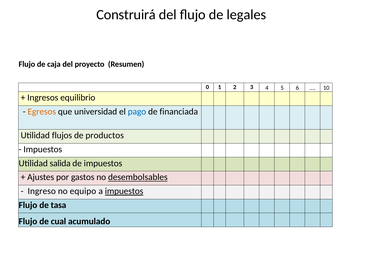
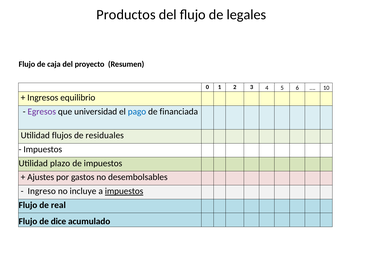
Construirá: Construirá -> Productos (126, 15)
Egresos colour: orange -> purple (42, 111)
productos: productos -> residuales (105, 135)
salida: salida -> plazo (60, 163)
desembolsables underline: present -> none (138, 177)
equipo: equipo -> incluye (83, 191)
tasa: tasa -> real (58, 205)
cual: cual -> dice (58, 221)
